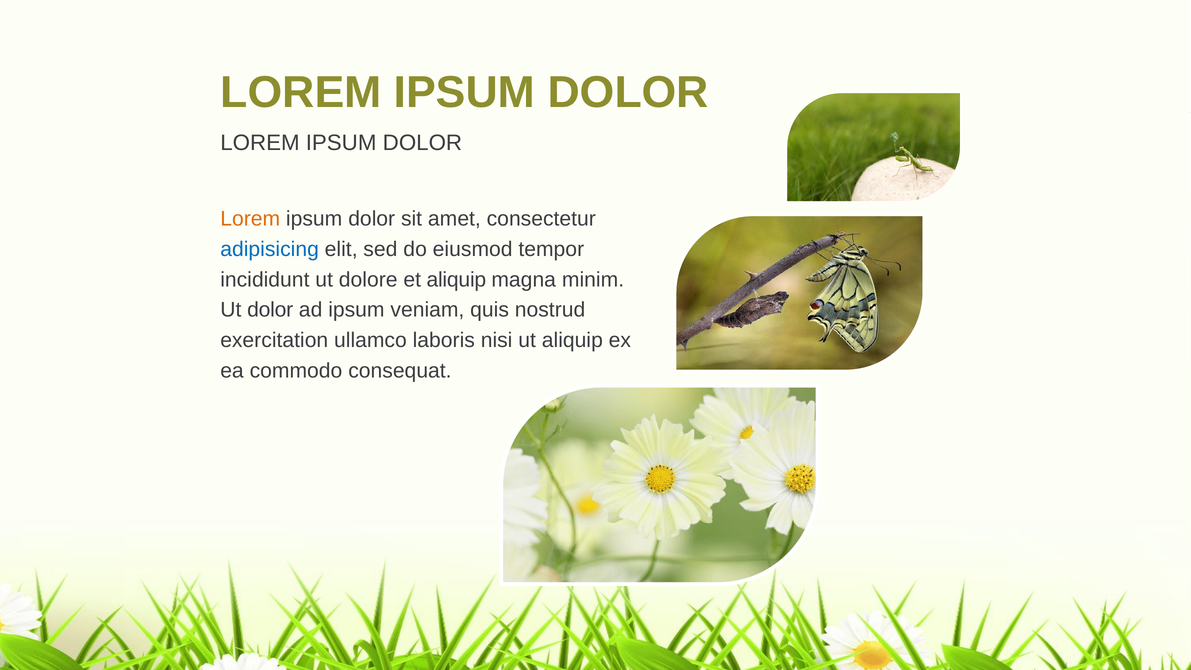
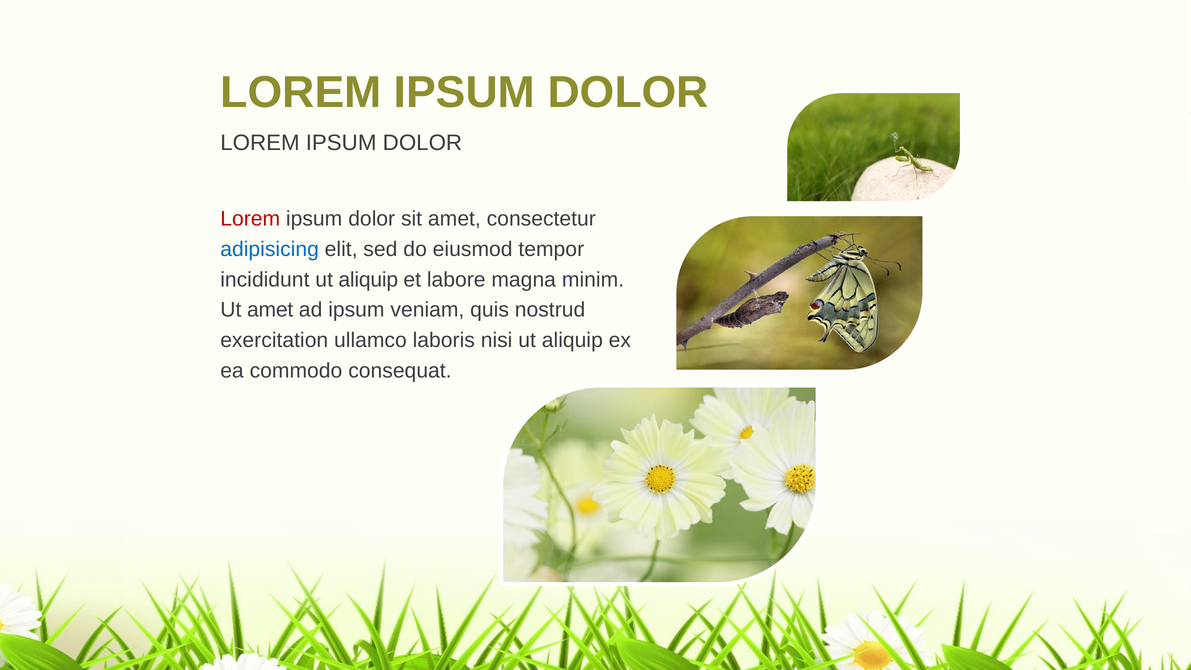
Lorem colour: orange -> red (250, 219)
incididunt ut dolore: dolore -> aliquip (368, 280)
et aliquip: aliquip -> labore (456, 280)
Ut dolor: dolor -> amet (270, 310)
